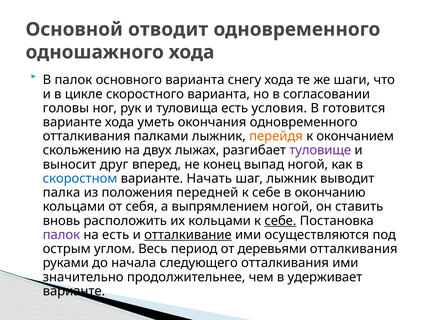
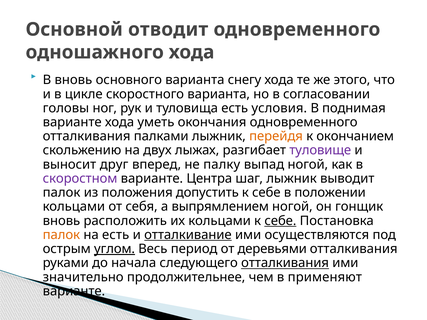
В палок: палок -> вновь (73, 80)
шаги: шаги -> этого (352, 80)
готовится: готовится -> поднимая (354, 108)
конец: конец -> палку (222, 165)
скоростном colour: blue -> purple (80, 179)
Начать: Начать -> Центра (209, 179)
палка: палка -> палок (62, 193)
передней: передней -> допустить (207, 193)
окончанию: окончанию -> положении (330, 193)
ставить: ставить -> гонщик (359, 207)
палок colour: purple -> orange (61, 235)
углом underline: none -> present (115, 249)
отталкивания underline: none -> present (285, 263)
удерживает: удерживает -> применяют (325, 277)
